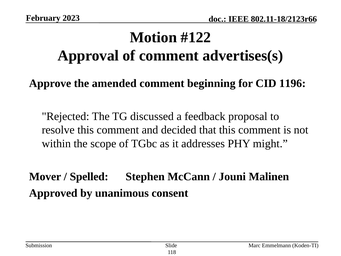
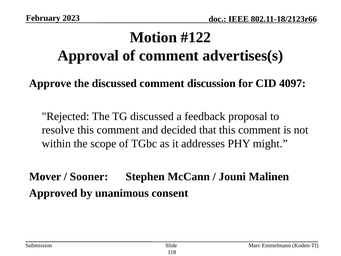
the amended: amended -> discussed (114, 83)
beginning: beginning -> discussion (211, 83)
1196: 1196 -> 4097 (292, 83)
Spelled: Spelled -> Sooner (89, 176)
